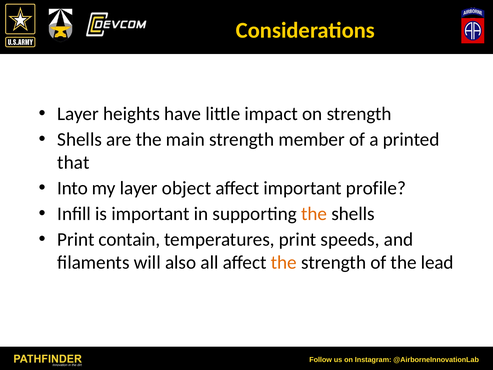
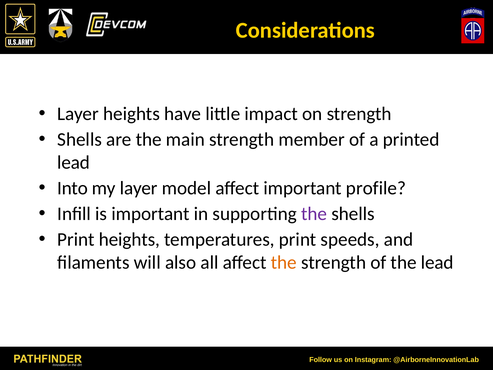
that: that -> lead (74, 162)
object: object -> model (187, 188)
the colour: orange -> purple (314, 214)
Print contain: contain -> heights (129, 239)
